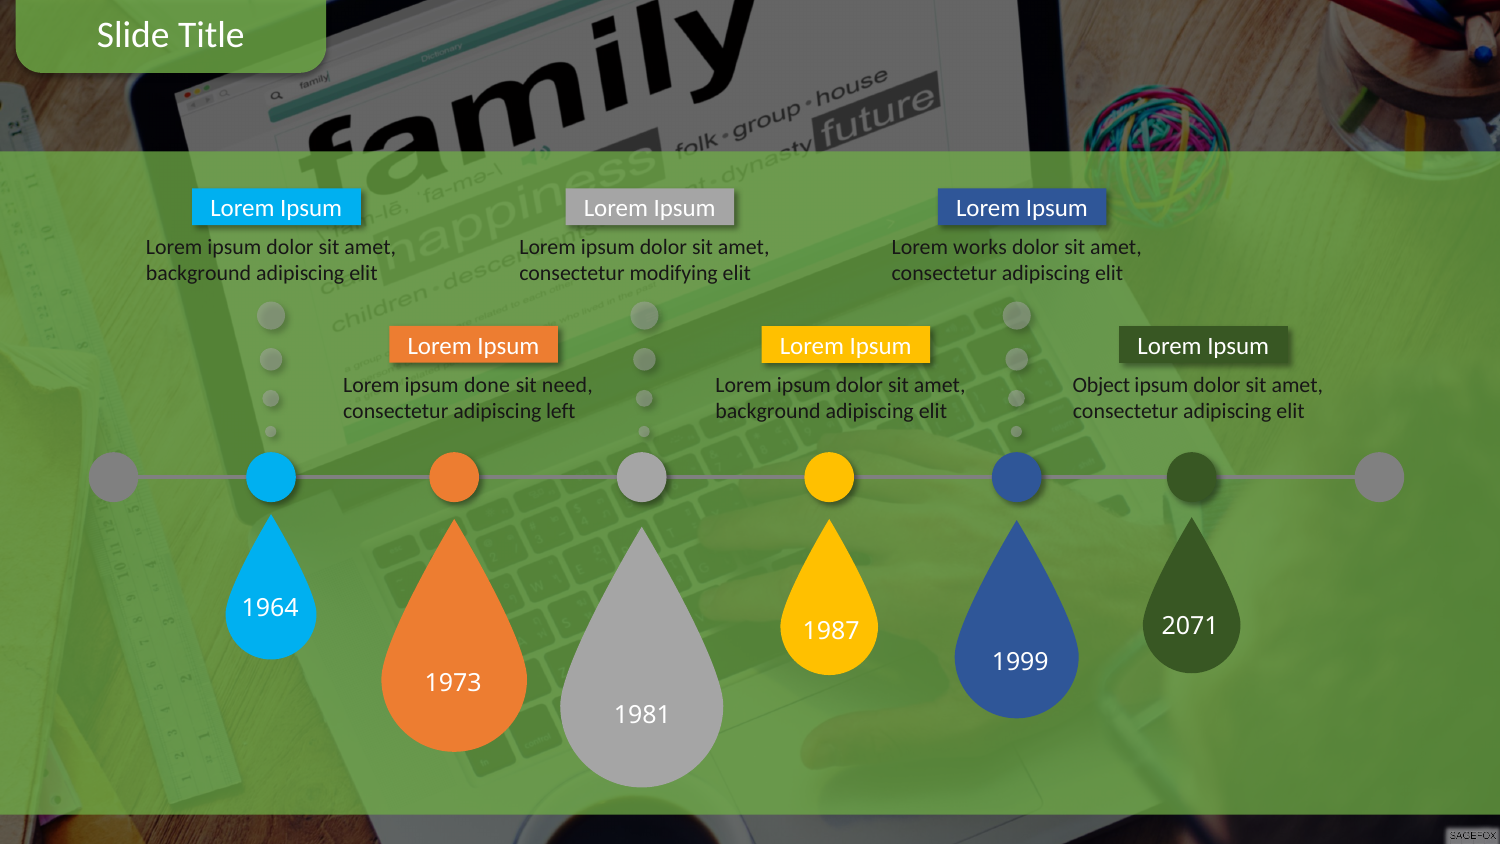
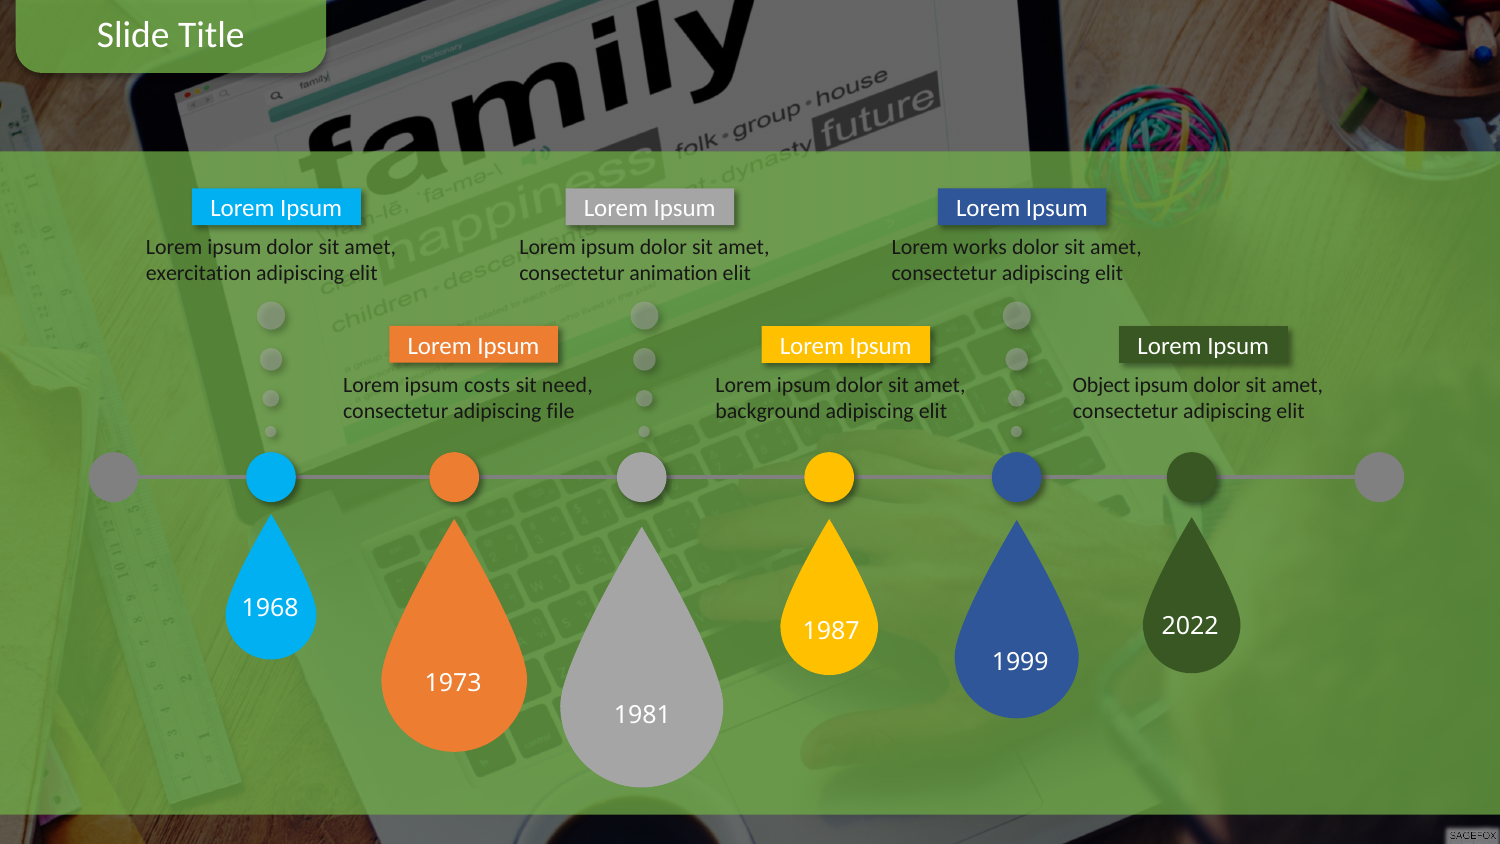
background: background -> exercitation (199, 273)
modifying: modifying -> animation (674, 273)
done: done -> costs (487, 385)
left: left -> file (561, 411)
1964: 1964 -> 1968 (270, 609)
2071: 2071 -> 2022 (1190, 626)
